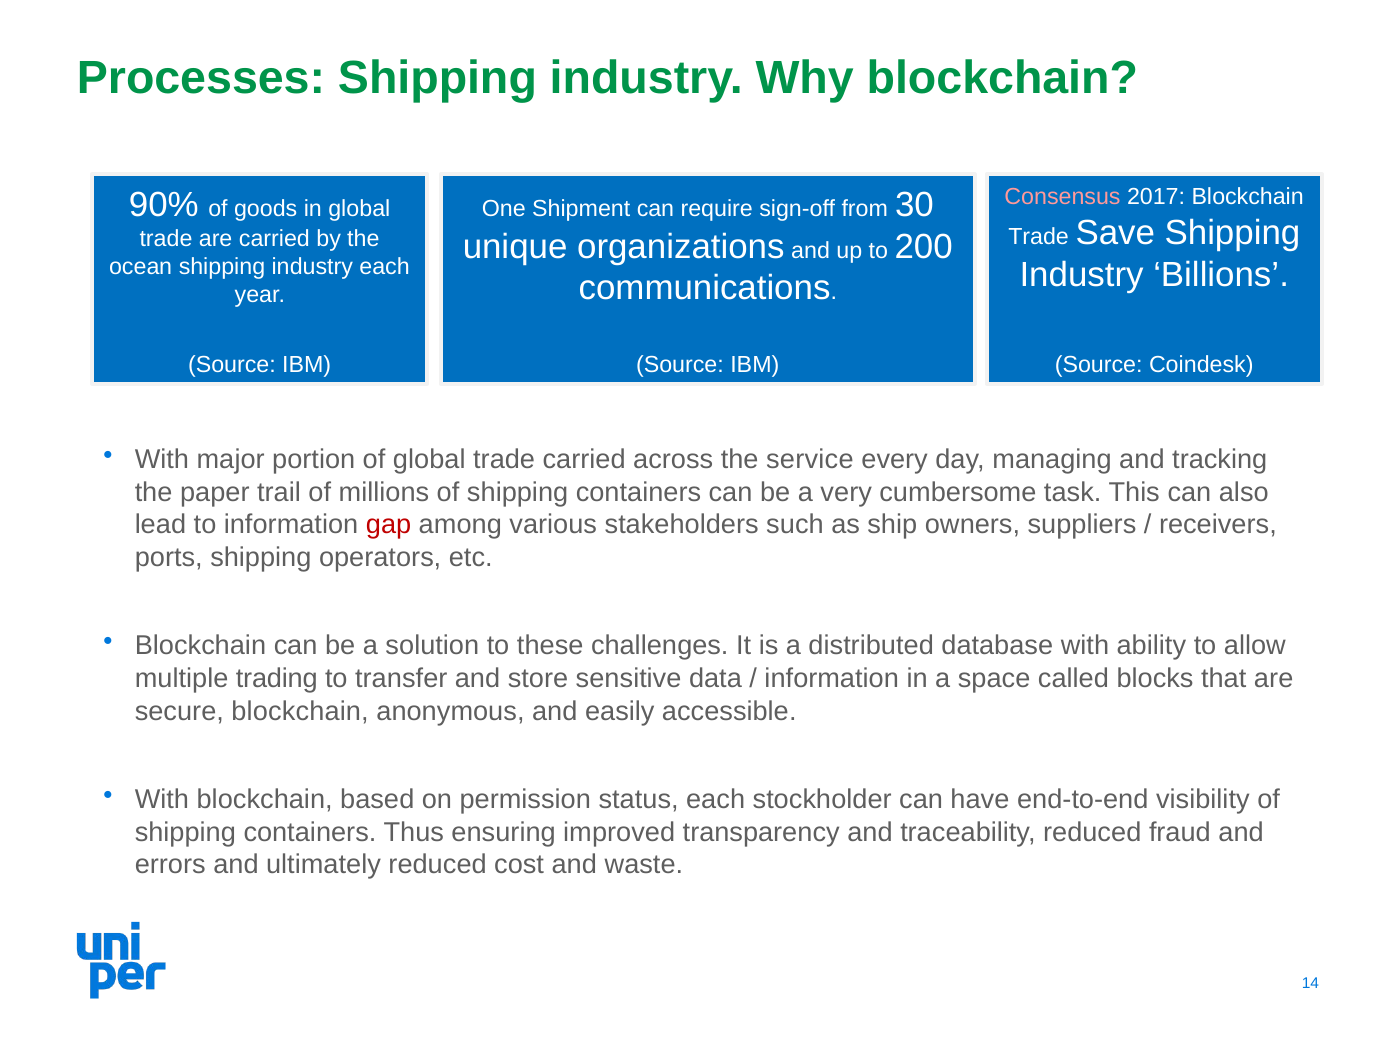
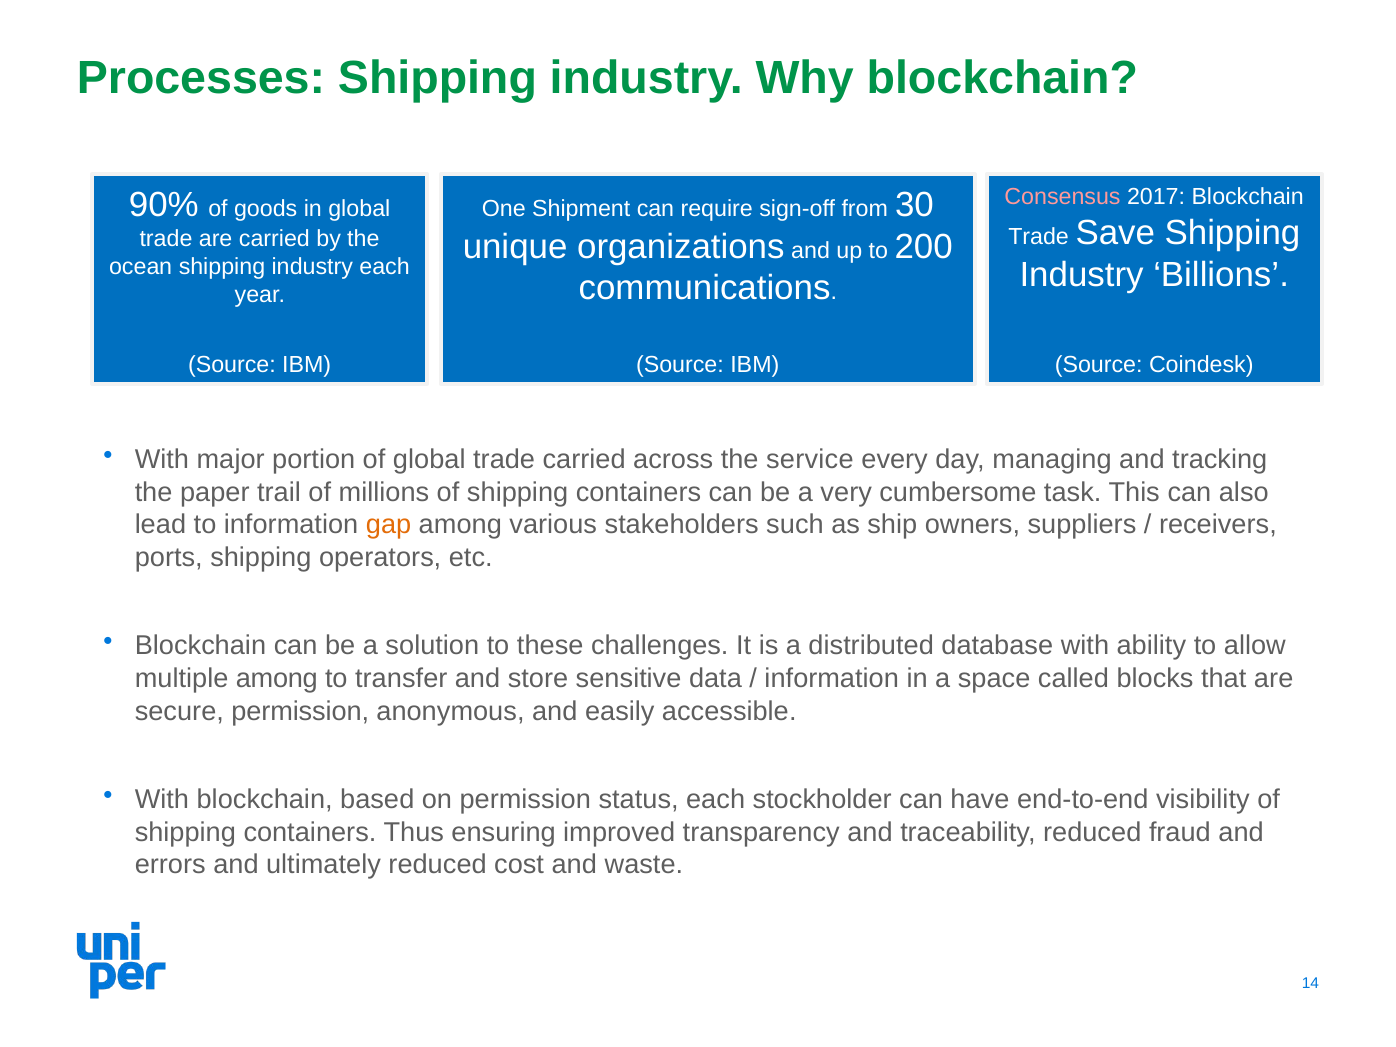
gap colour: red -> orange (389, 525)
multiple trading: trading -> among (277, 678)
secure blockchain: blockchain -> permission (300, 711)
